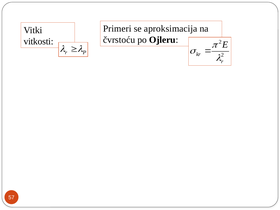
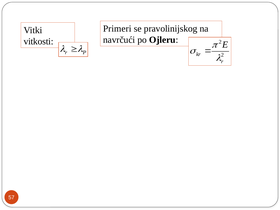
aproksimacija: aproksimacija -> pravolinijskog (171, 29)
čvrstoću: čvrstoću -> navrčući (119, 40)
